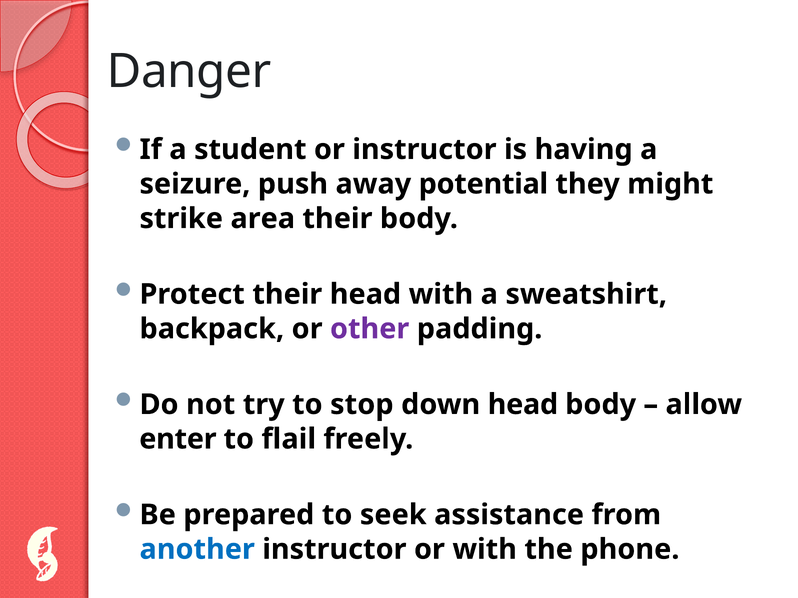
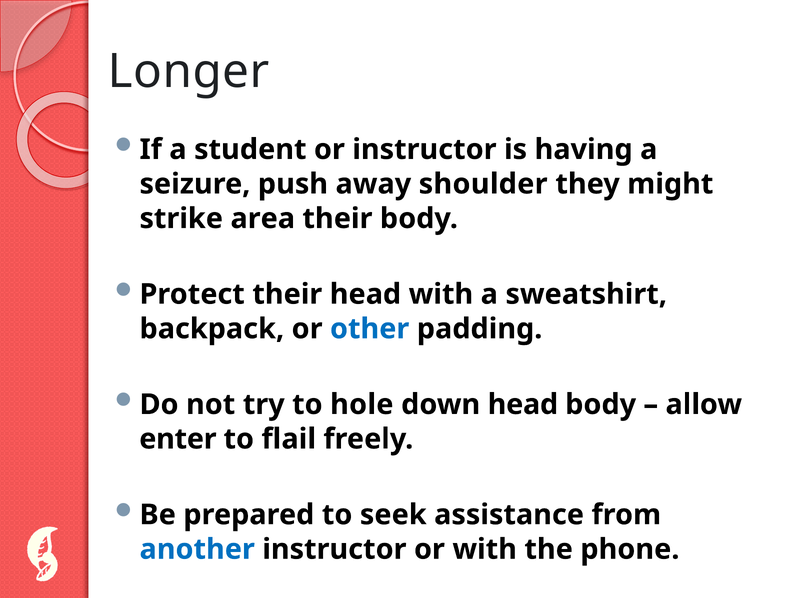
Danger: Danger -> Longer (189, 72)
potential: potential -> shoulder (483, 184)
other colour: purple -> blue (370, 329)
stop: stop -> hole (362, 405)
